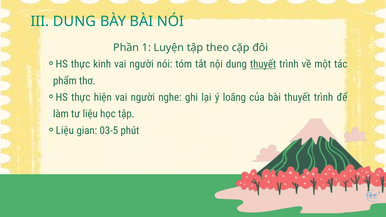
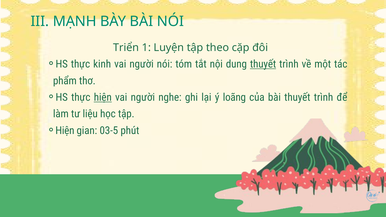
III DUNG: DUNG -> MẠNH (75, 21)
Phần: Phần -> Triển (126, 48)
hiện underline: none -> present (103, 97)
Liệu: Liệu -> Hiện (65, 131)
